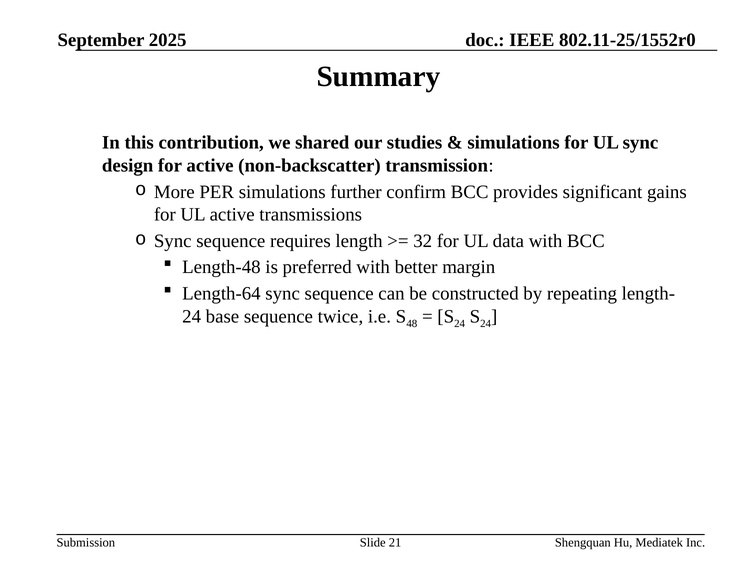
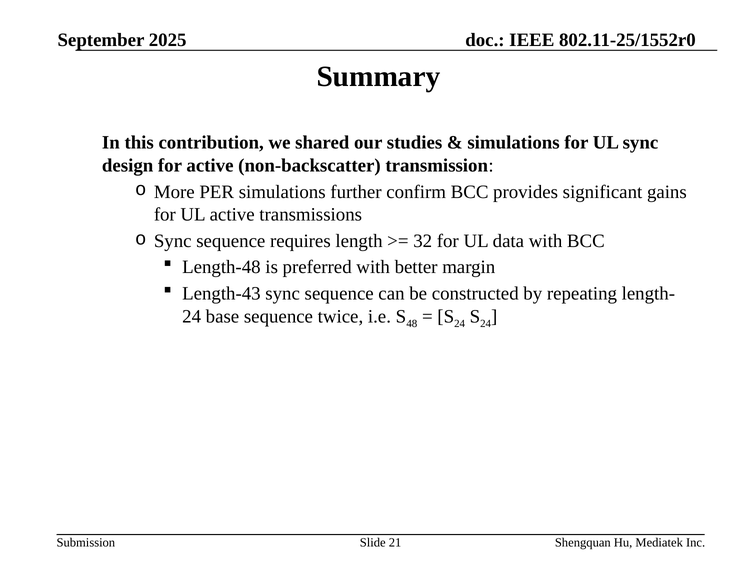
Length-64: Length-64 -> Length-43 (221, 294)
